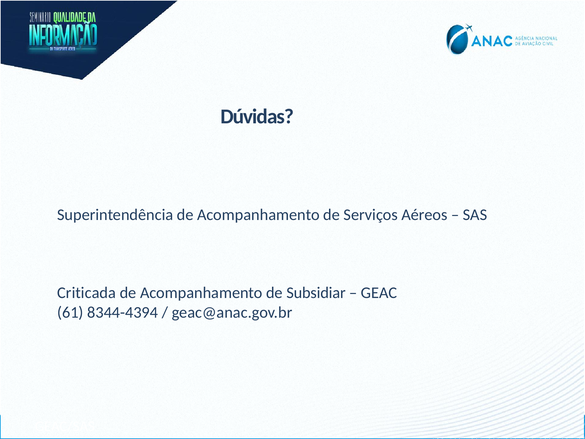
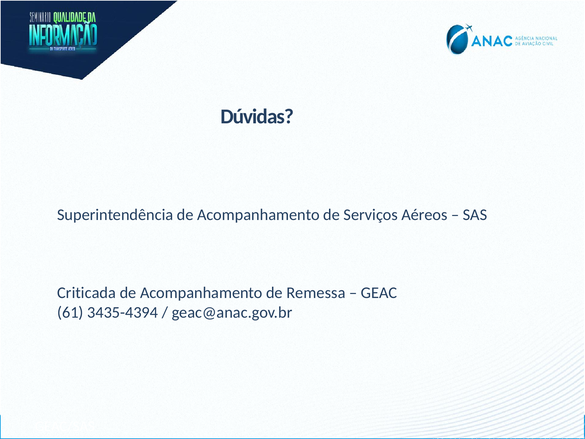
Subsidiar: Subsidiar -> Remessa (316, 293)
8344-4394: 8344-4394 -> 3435-4394 (123, 312)
